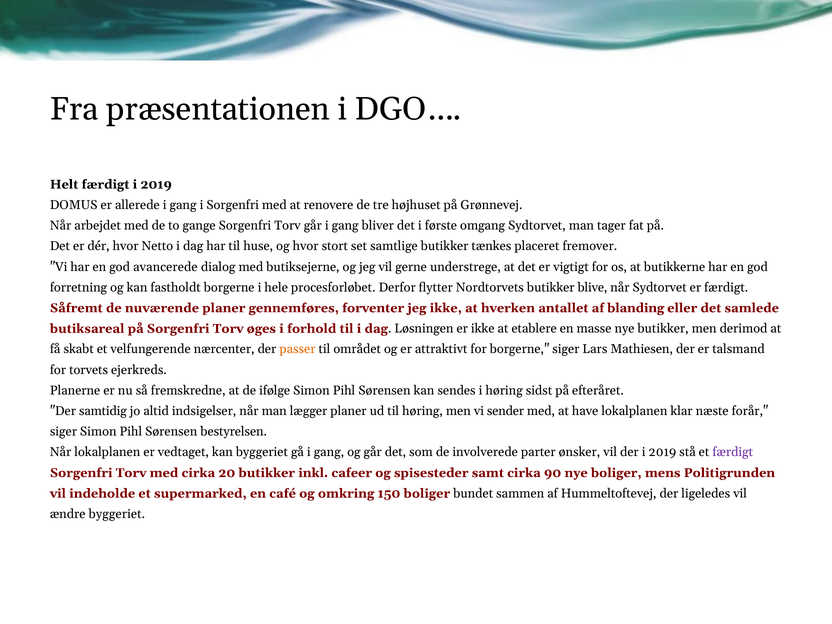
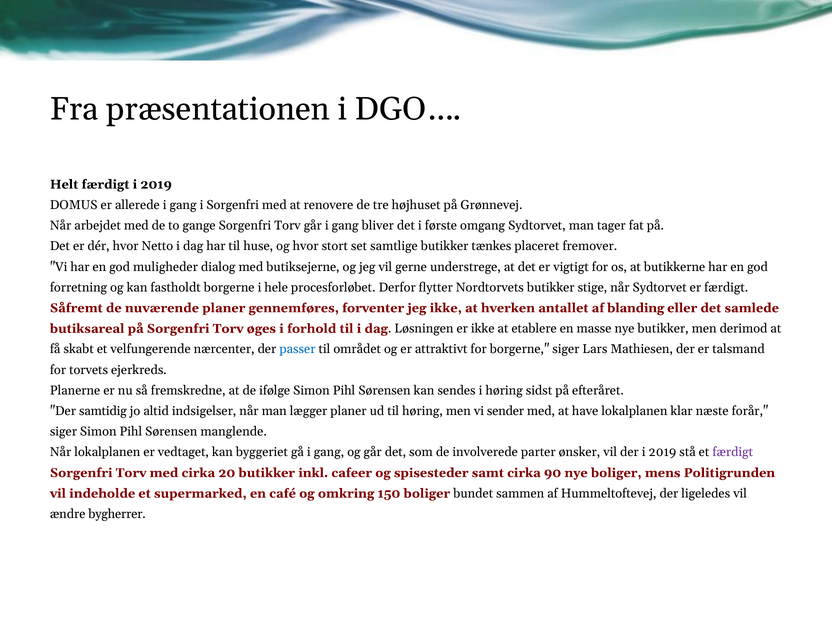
avancerede: avancerede -> muligheder (165, 267)
blive: blive -> stige (592, 287)
passer colour: orange -> blue (297, 349)
bestyrelsen: bestyrelsen -> manglende (234, 432)
ændre byggeriet: byggeriet -> bygherrer (117, 514)
